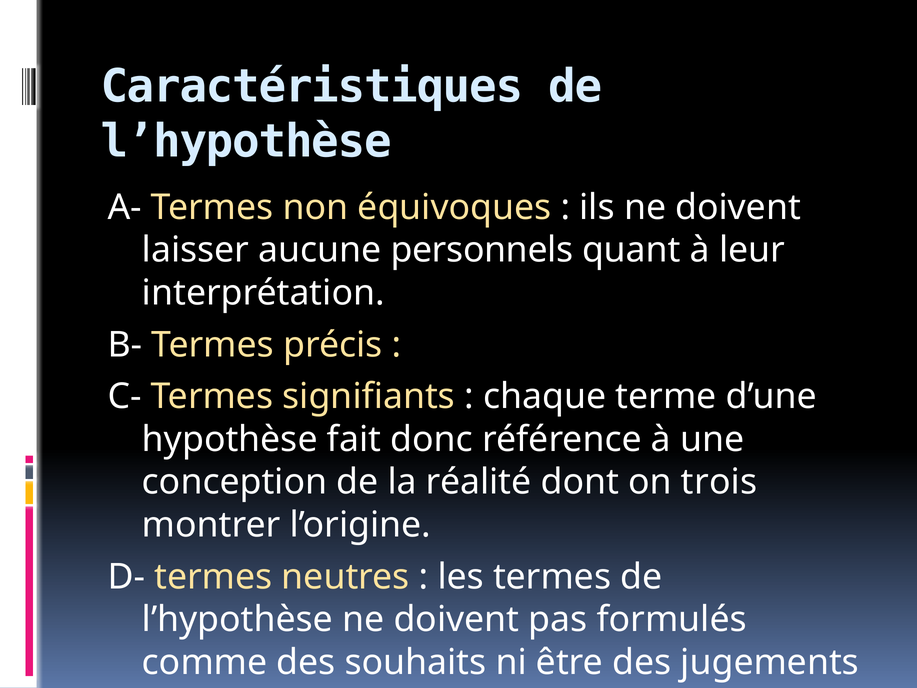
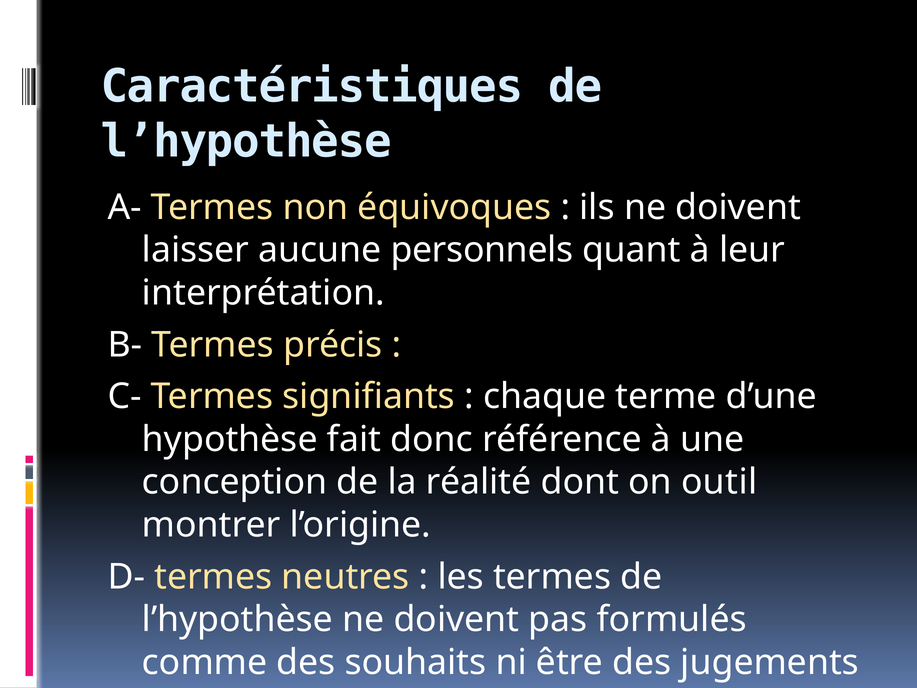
trois: trois -> outil (719, 482)
